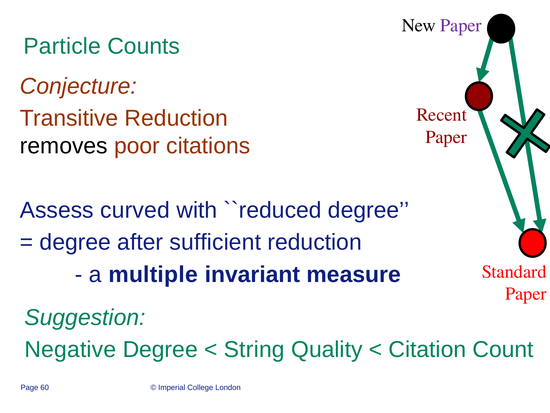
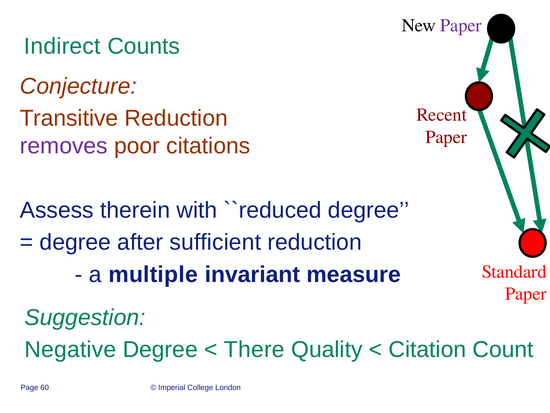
Particle: Particle -> Indirect (62, 46)
removes colour: black -> purple (64, 146)
curved: curved -> therein (135, 210)
String: String -> There (254, 349)
